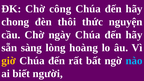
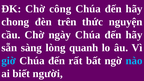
thôi: thôi -> trên (67, 22)
hoàng: hoàng -> quanh (84, 48)
giờ colour: yellow -> light blue (9, 61)
